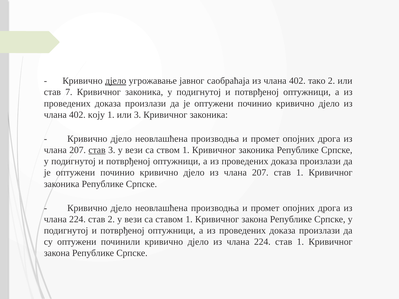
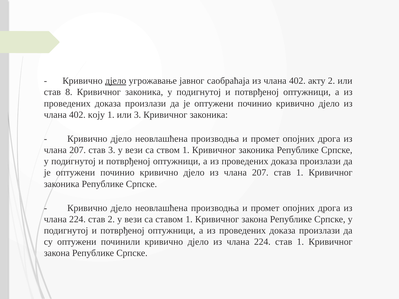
тако: тако -> акту (317, 81)
7: 7 -> 8 (69, 92)
став underline: present -> none (97, 150)
